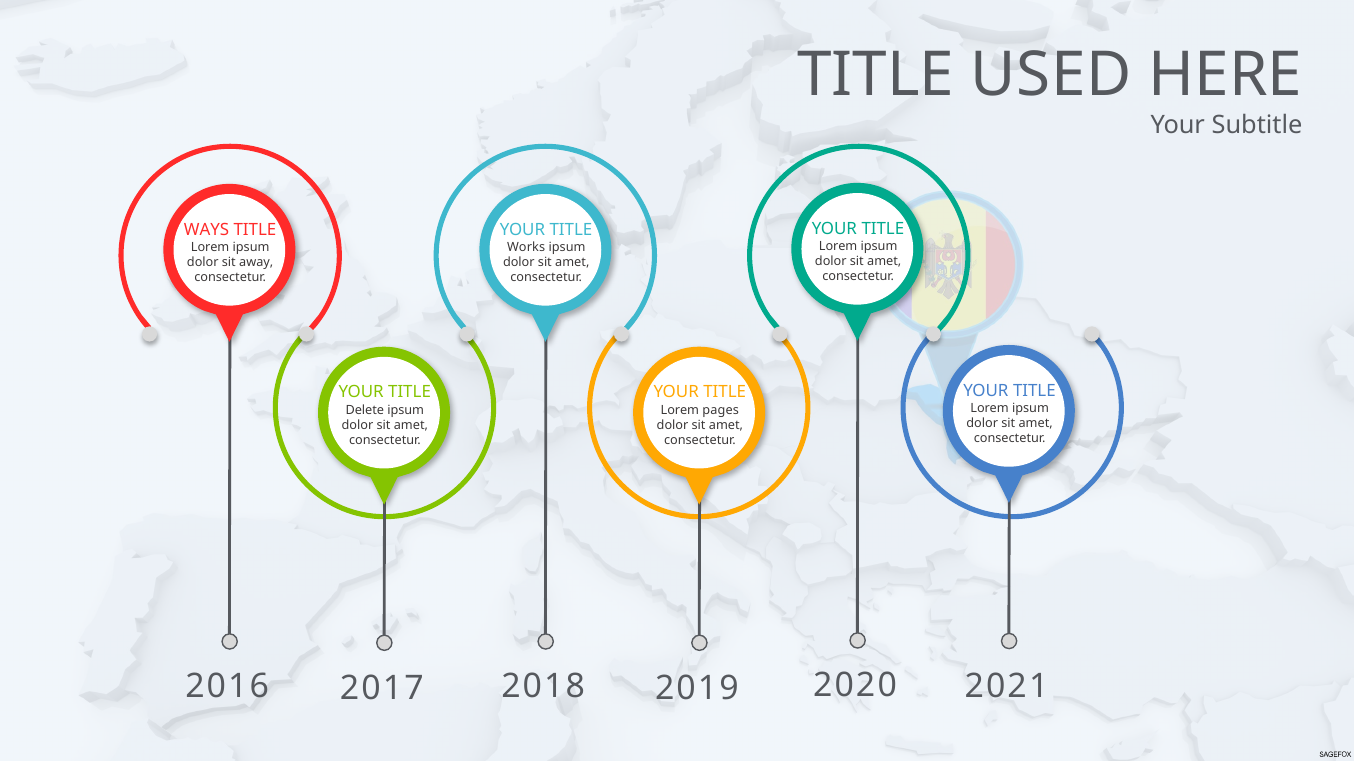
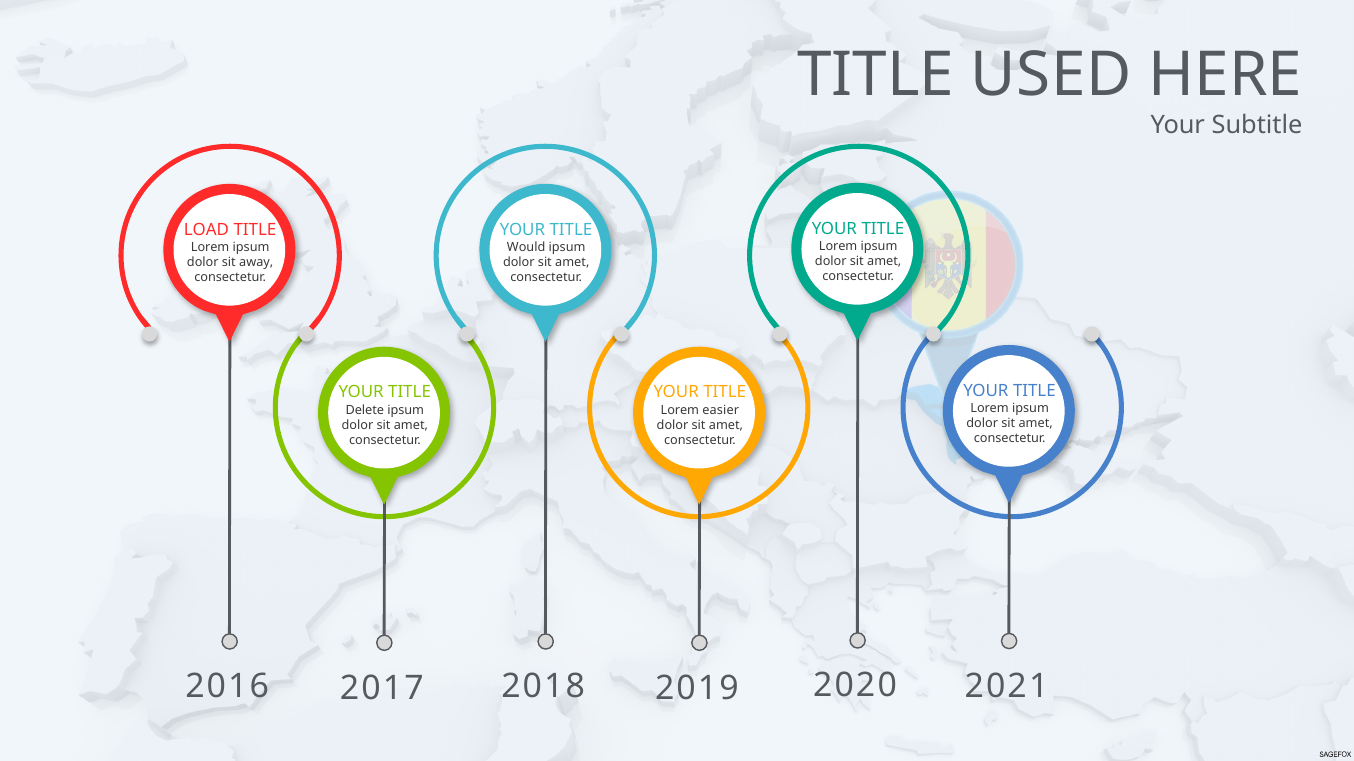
WAYS: WAYS -> LOAD (206, 230)
Works: Works -> Would (526, 247)
pages: pages -> easier (721, 410)
